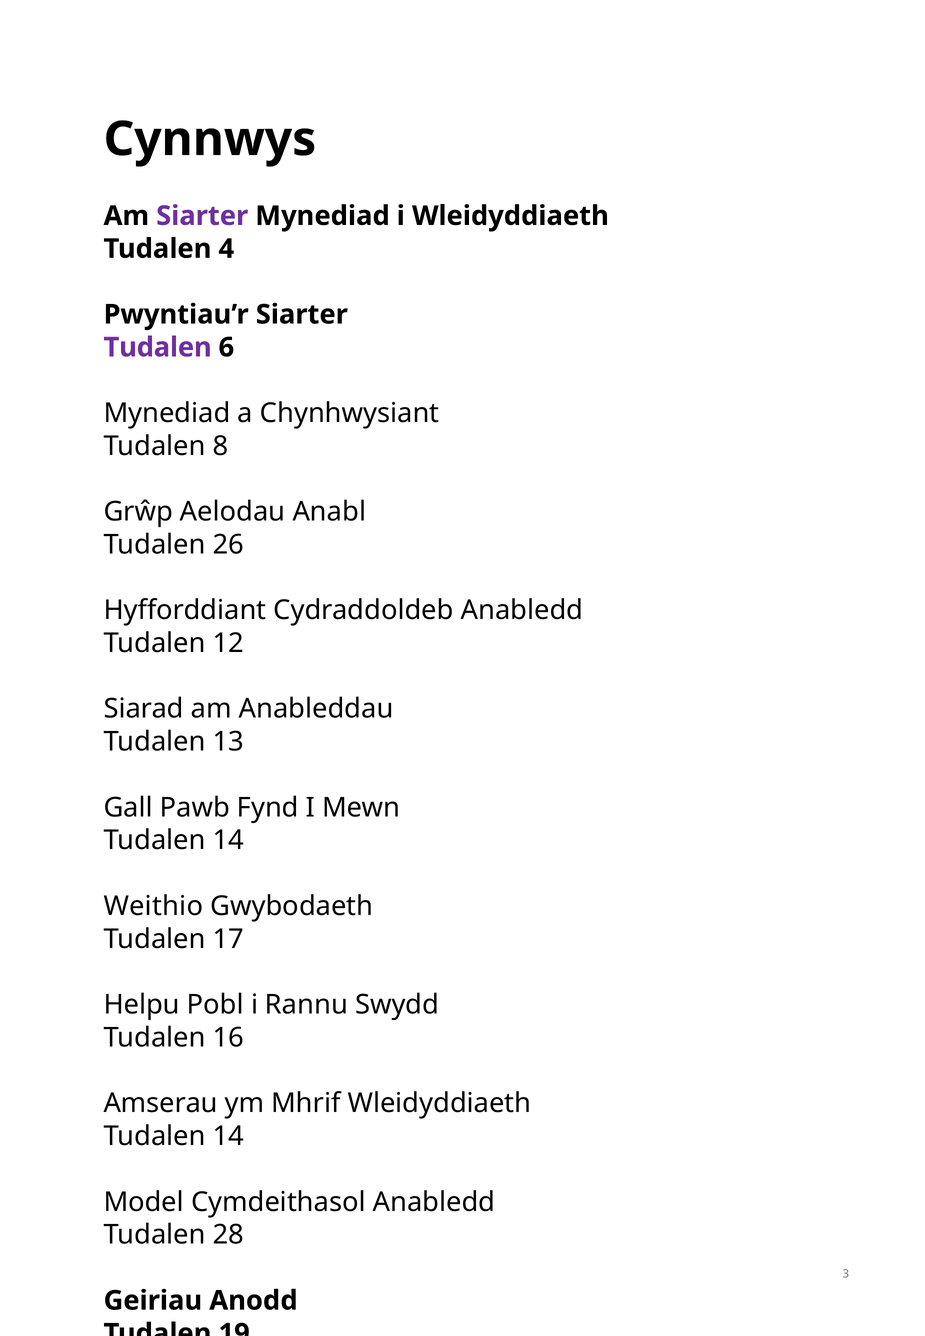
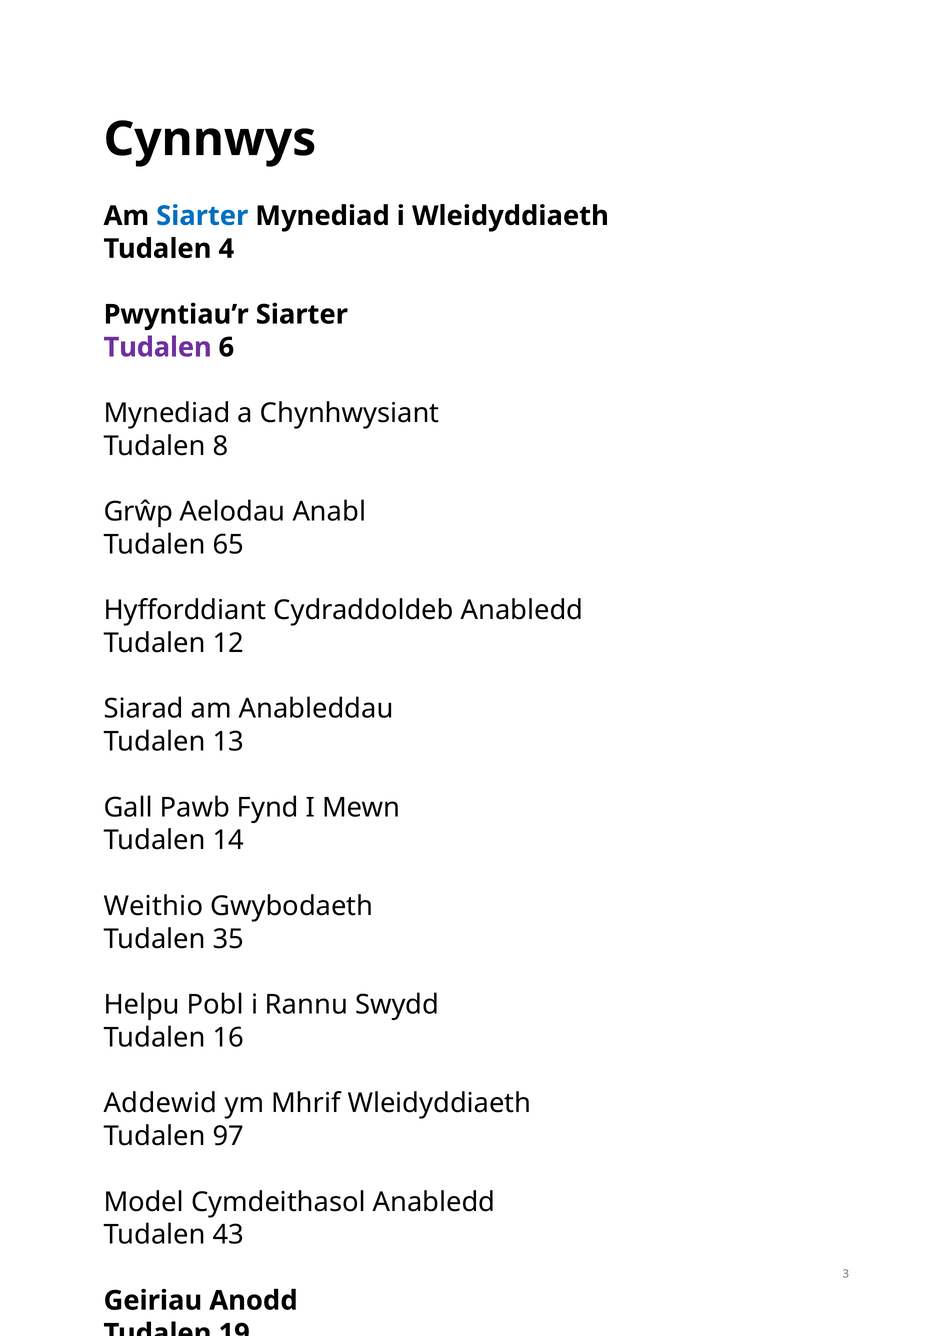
Siarter colour: purple -> blue (202, 216)
26: 26 -> 65 (228, 545)
17: 17 -> 35 (228, 939)
Amserau: Amserau -> Addewid (160, 1103)
14: 14 -> 97 (228, 1136)
28: 28 -> 43 (228, 1235)
